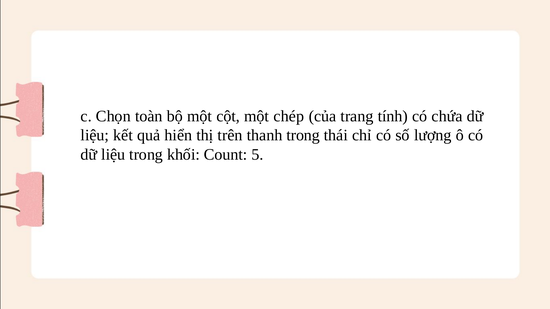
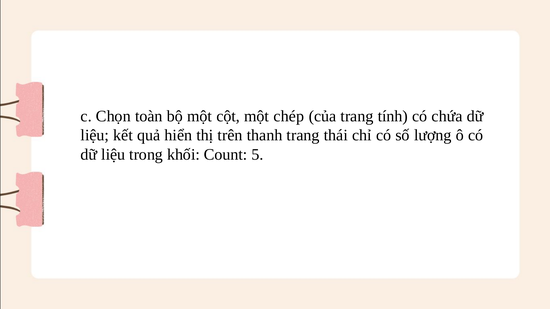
thanh trong: trong -> trang (303, 136)
